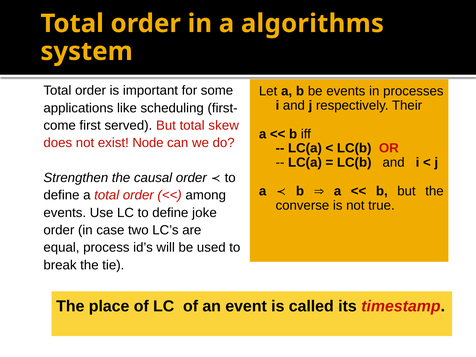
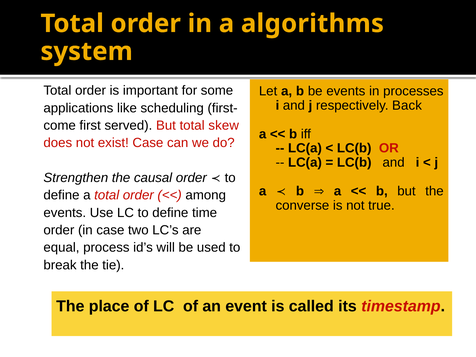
Their: Their -> Back (407, 105)
exist Node: Node -> Case (148, 143)
joke: joke -> time (205, 213)
